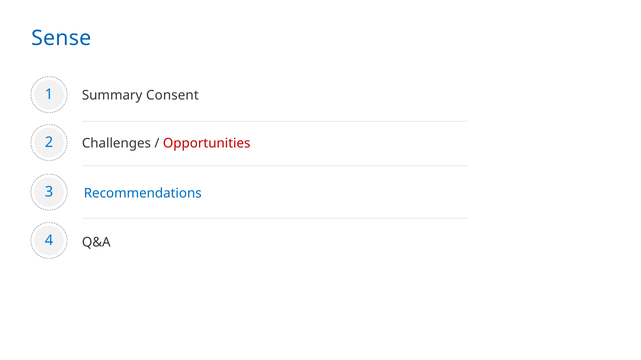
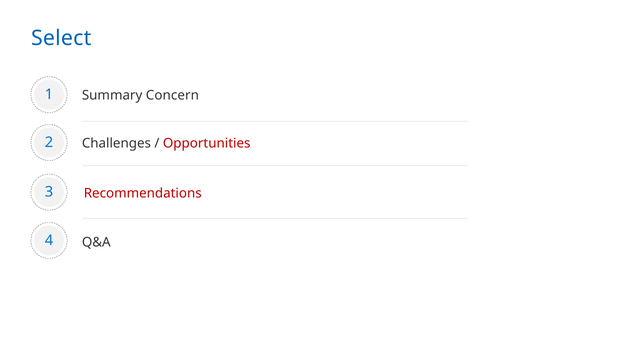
Sense: Sense -> Select (61, 38)
Consent: Consent -> Concern (172, 96)
Recommendations colour: blue -> red (143, 194)
